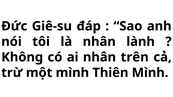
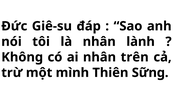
Thiên Mình: Mình -> Sững (150, 73)
